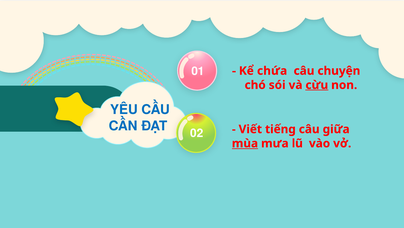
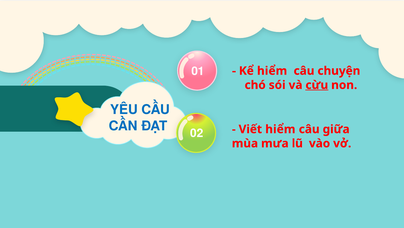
Kể chứa: chứa -> hiểm (272, 71)
Viết tiếng: tiếng -> hiểm (280, 129)
mùa underline: present -> none (245, 143)
